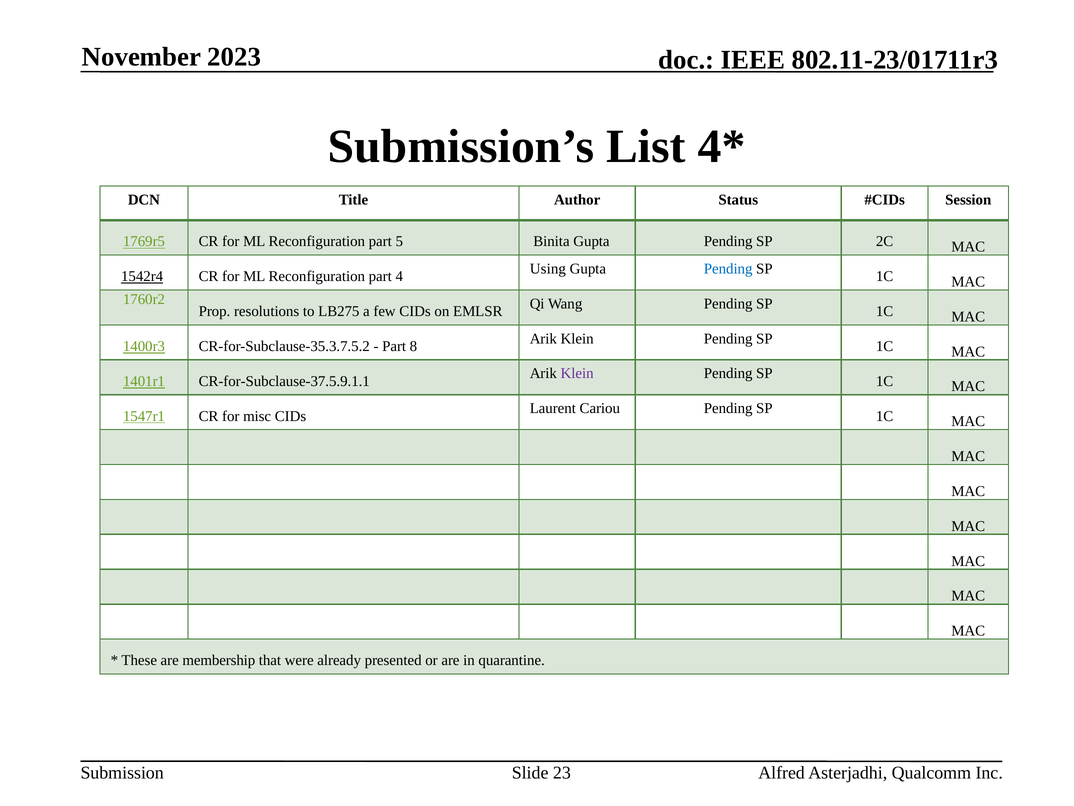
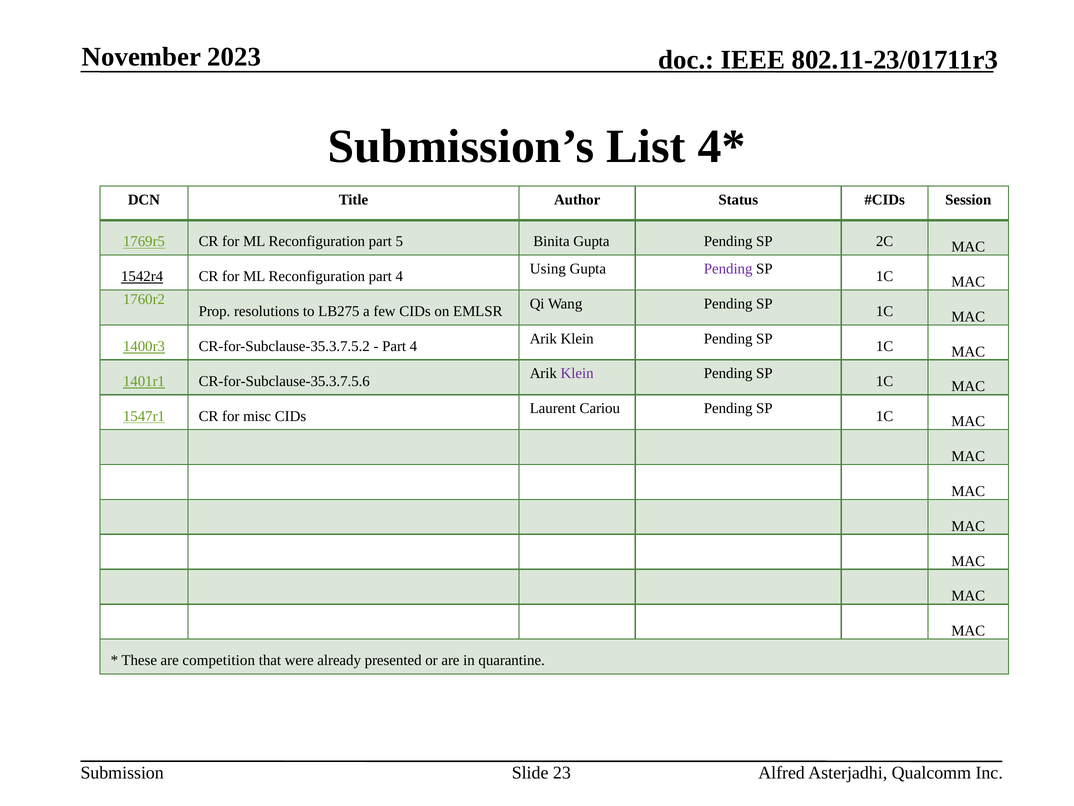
Pending colour: blue -> purple (728, 269)
8: 8 -> 4 (413, 346)
CR-for-Subclause-37.5.9.1.1: CR-for-Subclause-37.5.9.1.1 -> CR-for-Subclause-35.3.7.5.6 (284, 381)
membership: membership -> competition (219, 660)
